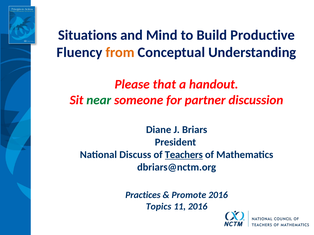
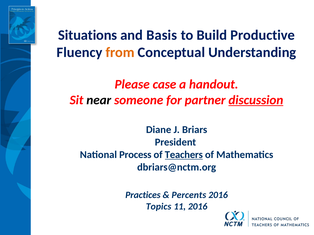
Mind: Mind -> Basis (162, 35)
that: that -> case (164, 85)
near colour: green -> black (99, 100)
discussion underline: none -> present (256, 100)
Discuss: Discuss -> Process (135, 155)
Promote: Promote -> Percents (189, 195)
